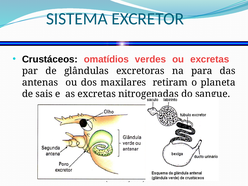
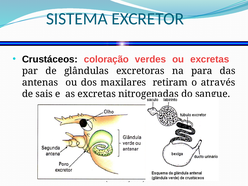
omatídios: omatídios -> coloração (106, 59)
planeta: planeta -> através (218, 82)
